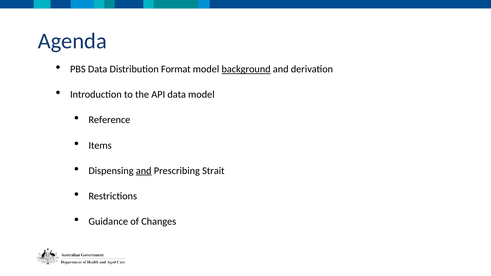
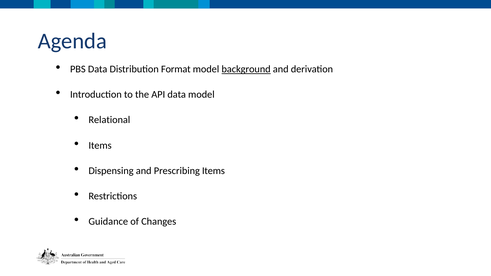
Reference: Reference -> Relational (109, 120)
and underline: present -> none (144, 171)
Prescribing Strait: Strait -> Items (213, 171)
